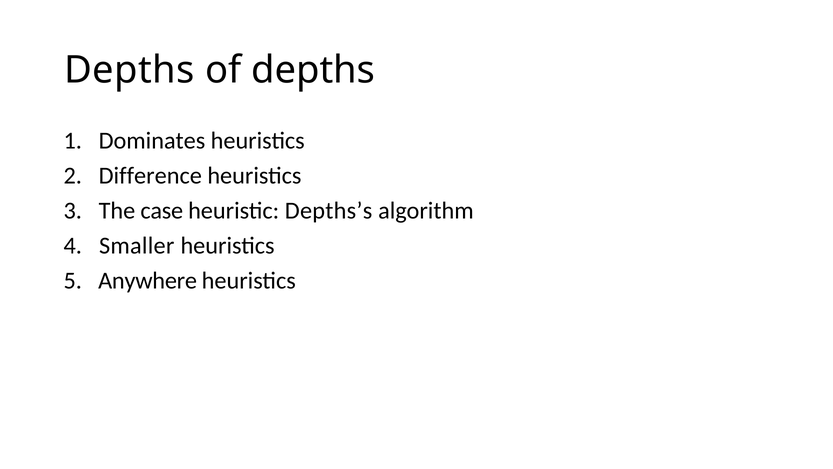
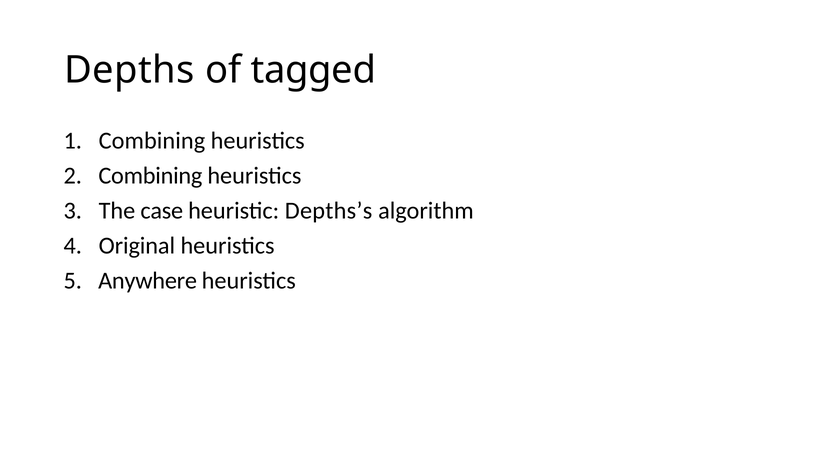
of depths: depths -> tagged (313, 70)
Dominates: Dominates -> Combining (152, 141)
Difference: Difference -> Combining (150, 176)
Smaller: Smaller -> Original (137, 246)
